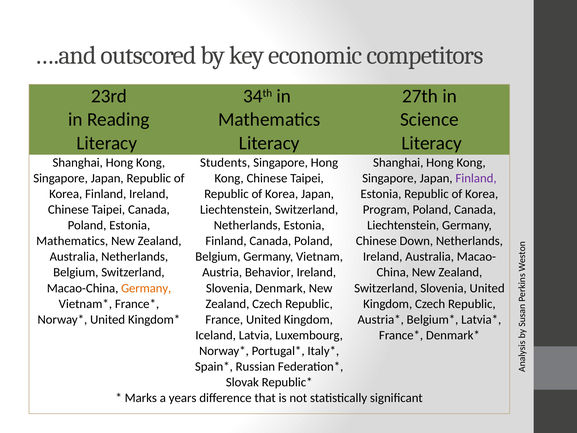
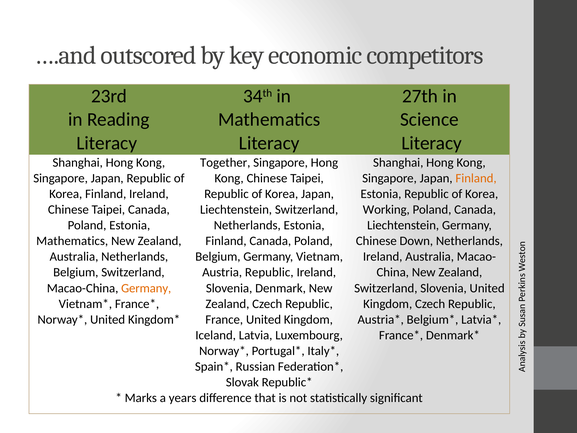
Students: Students -> Together (225, 163)
Finland colour: purple -> orange (476, 178)
Program: Program -> Working (386, 210)
Austria Behavior: Behavior -> Republic (269, 272)
